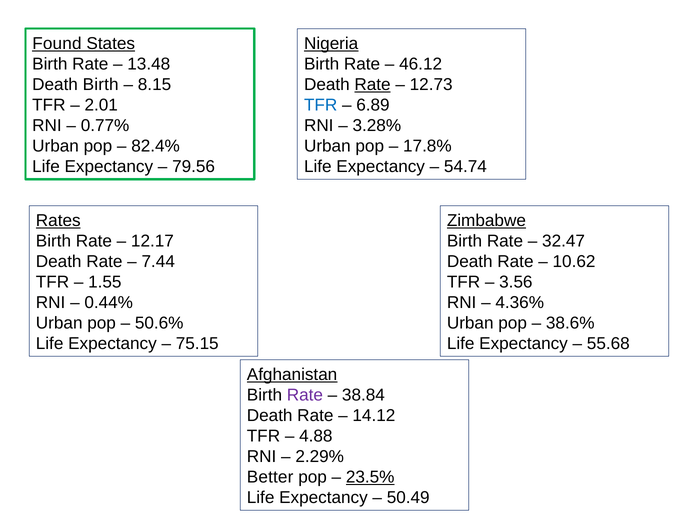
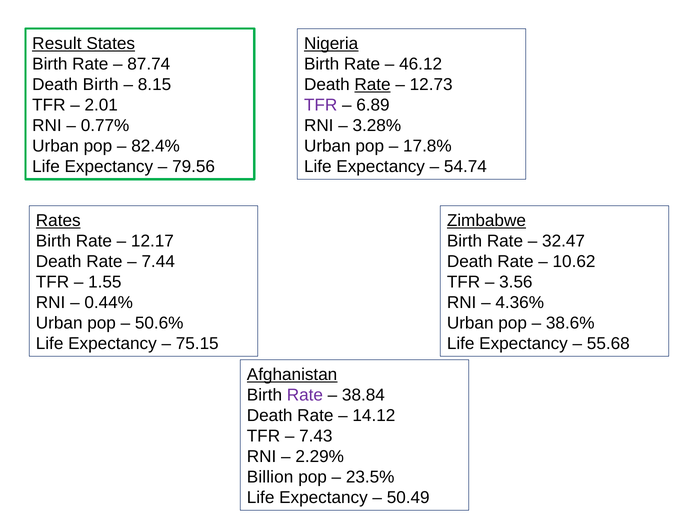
Found: Found -> Result (57, 43)
13.48: 13.48 -> 87.74 (149, 64)
TFR colour: blue -> purple (321, 105)
4.88: 4.88 -> 7.43 (316, 436)
Better: Better -> Billion (270, 478)
23.5% underline: present -> none (370, 478)
